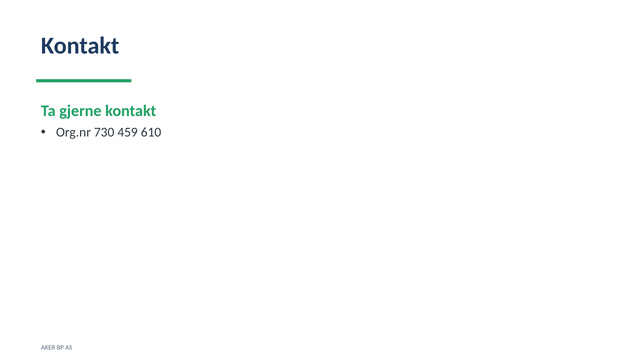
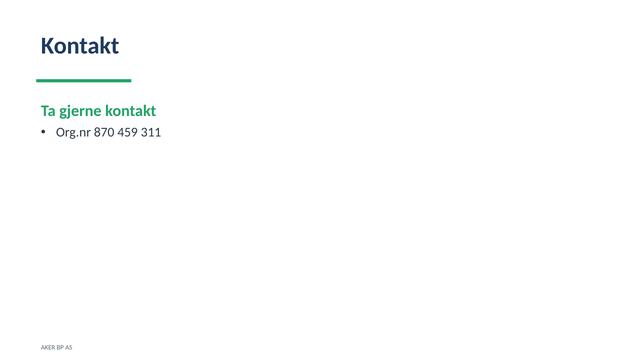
730: 730 -> 870 (104, 132)
610: 610 -> 311 (151, 132)
